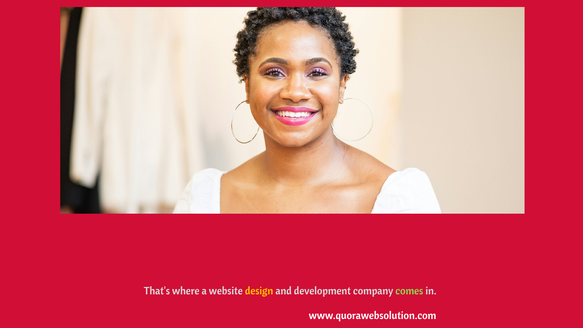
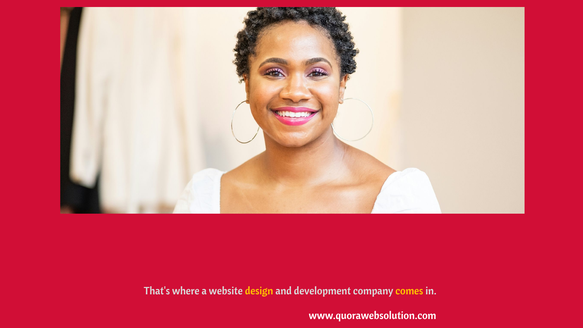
comes colour: light green -> yellow (409, 291)
